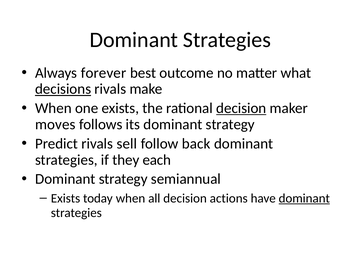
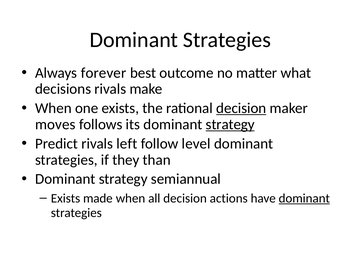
decisions underline: present -> none (63, 89)
strategy underline: none -> present (230, 124)
sell: sell -> left (127, 144)
back: back -> level (196, 144)
each: each -> than (157, 160)
today: today -> made (98, 198)
